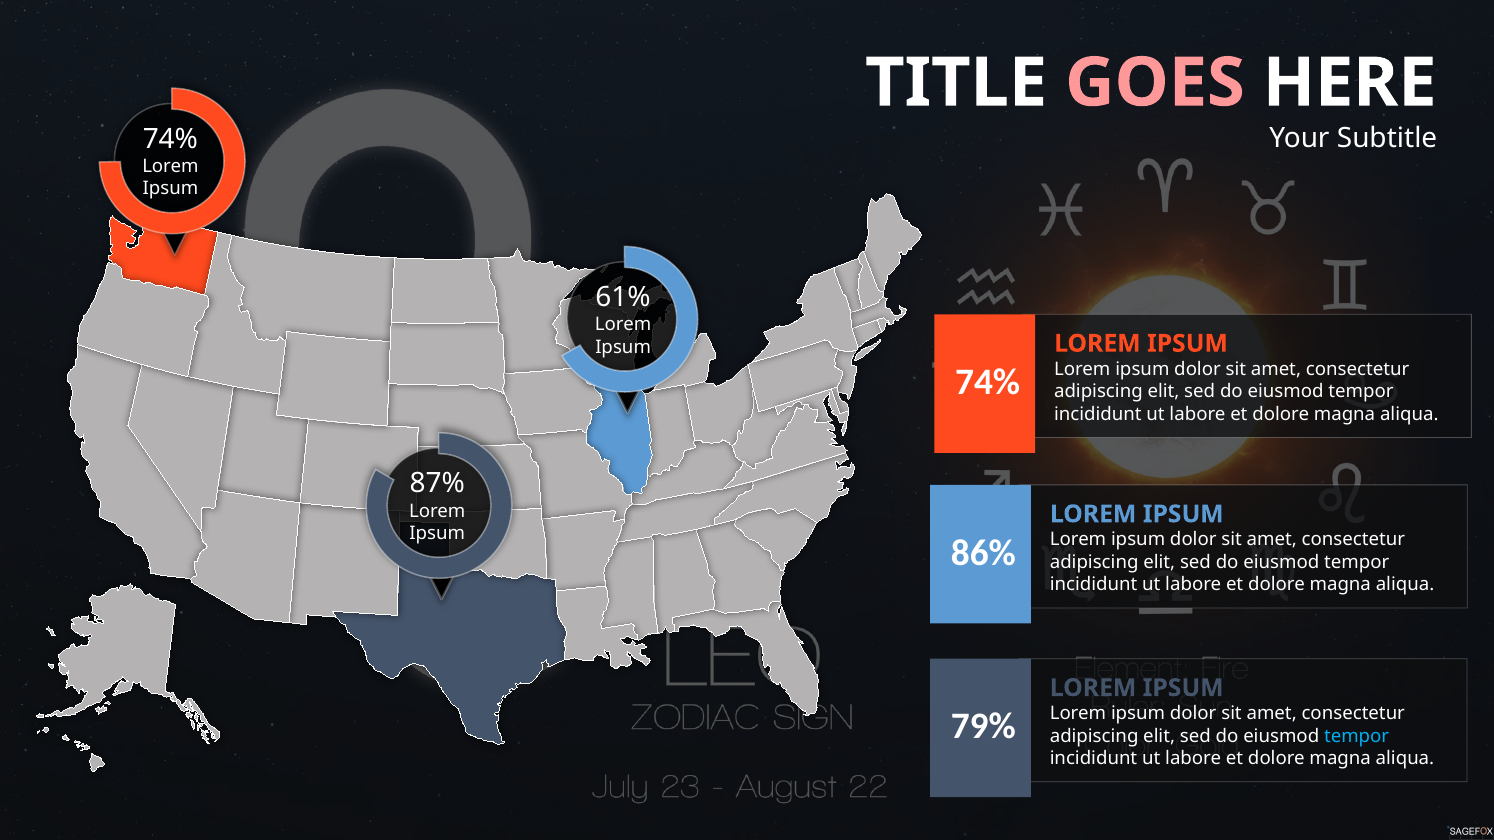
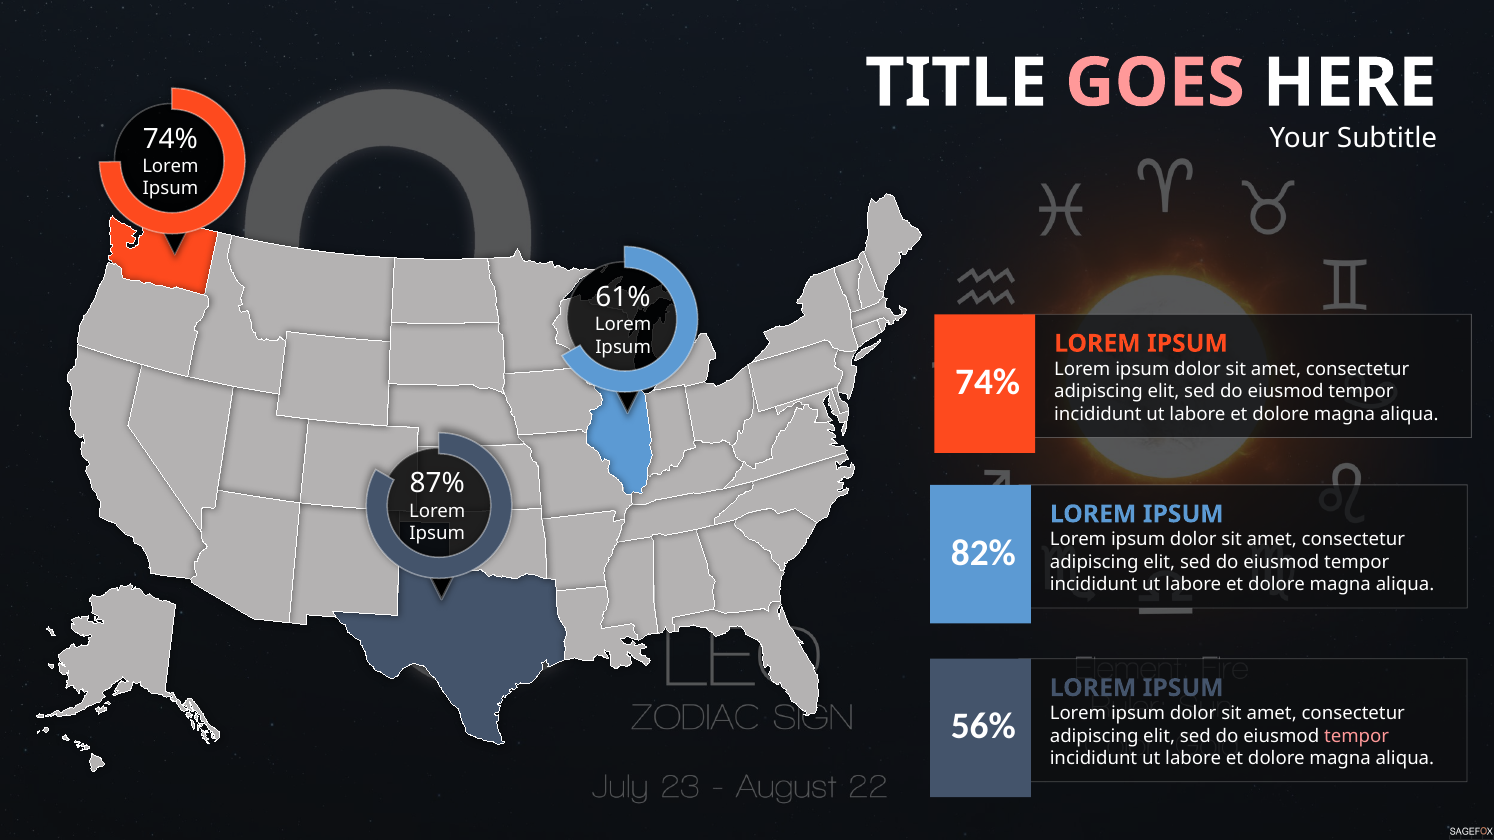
86%: 86% -> 82% (983, 553)
79%: 79% -> 56% (983, 727)
tempor colour: light blue -> pink (1357, 736)
